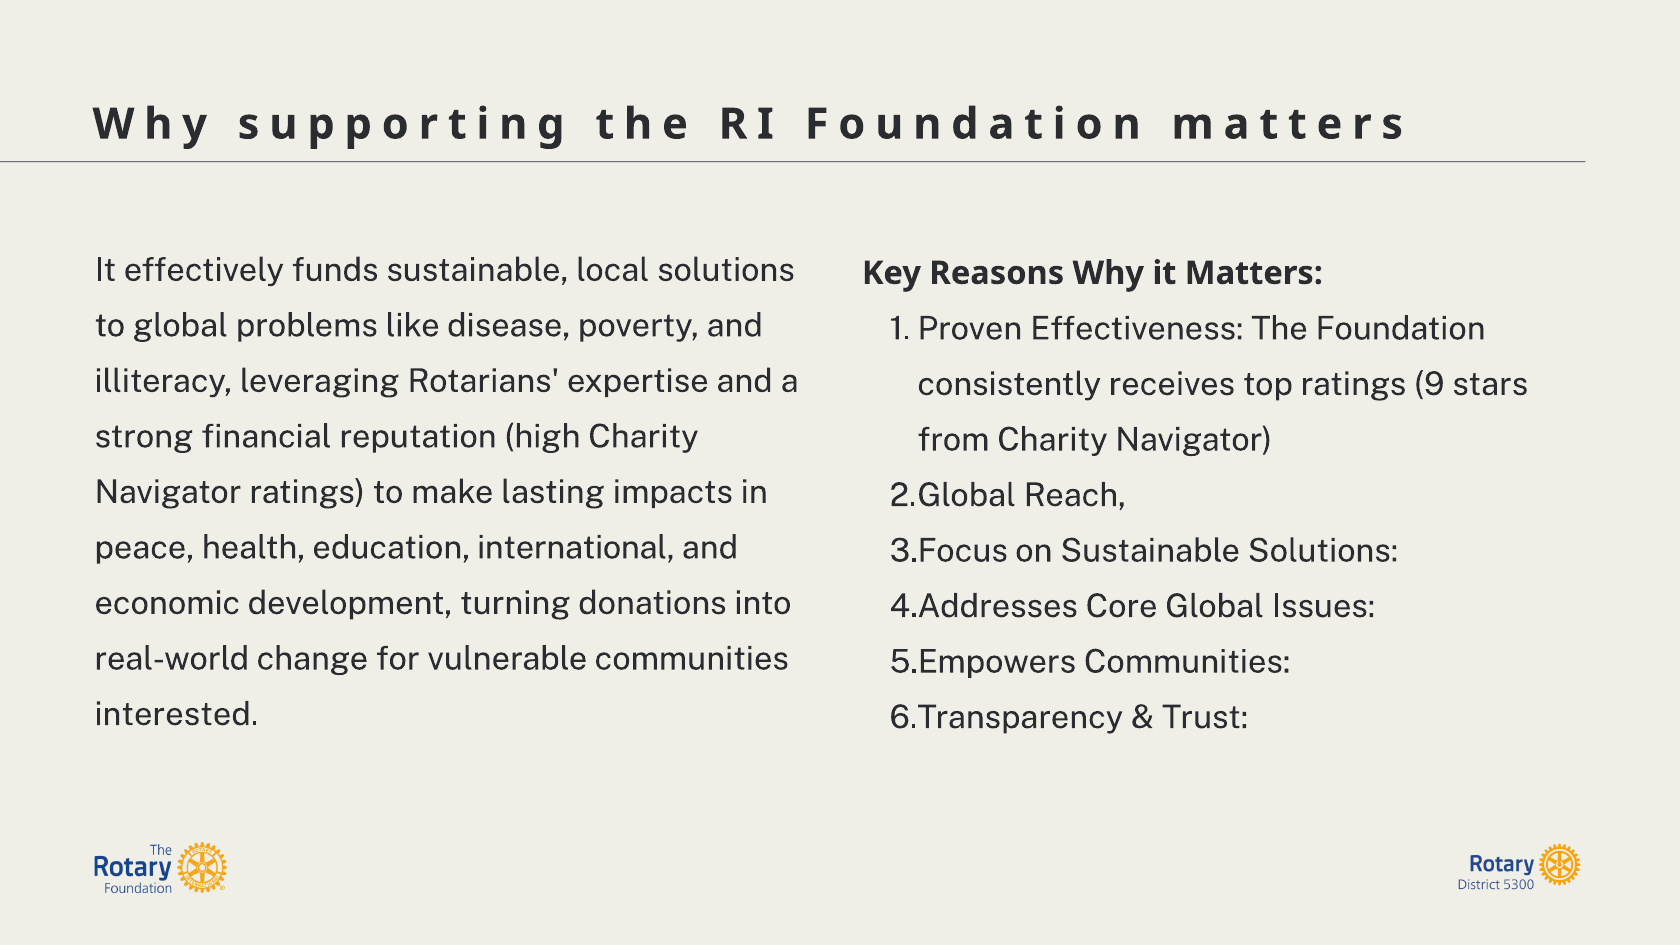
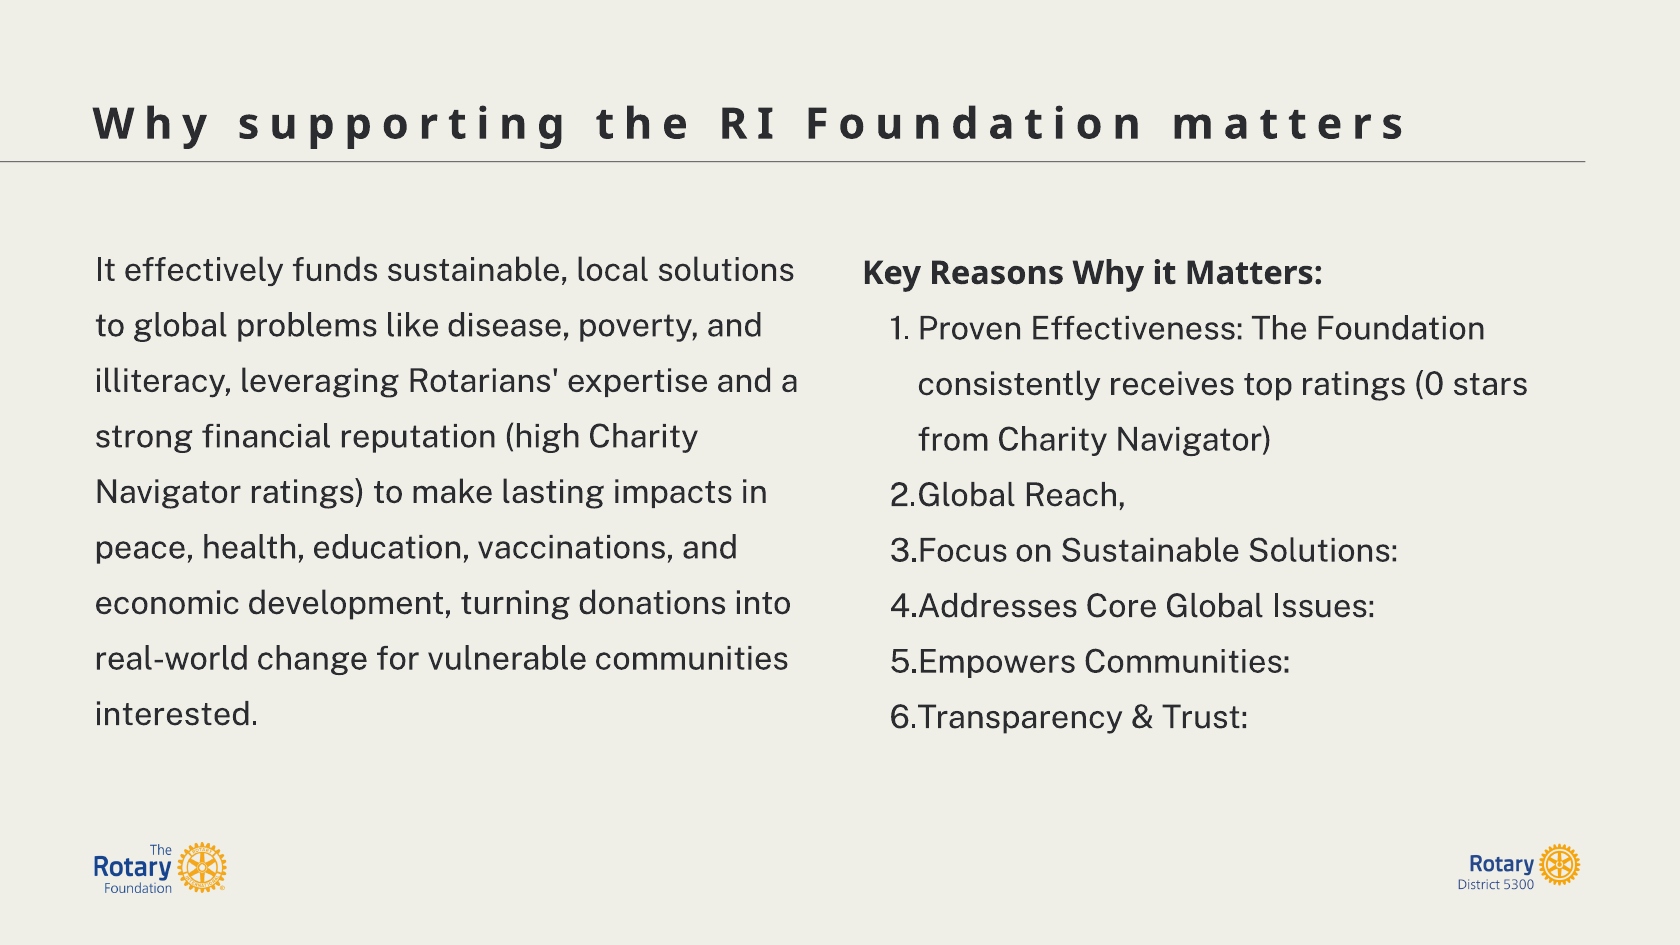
9: 9 -> 0 (1429, 384)
international: international -> vaccinations (576, 548)
